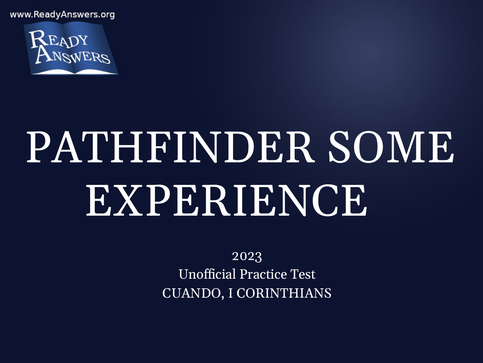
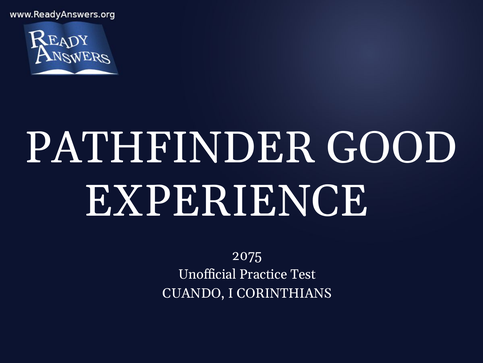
SOME: SOME -> GOOD (392, 148)
2023: 2023 -> 2075 (247, 255)
